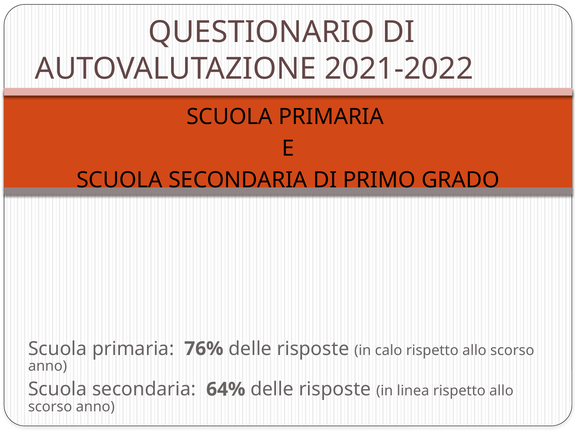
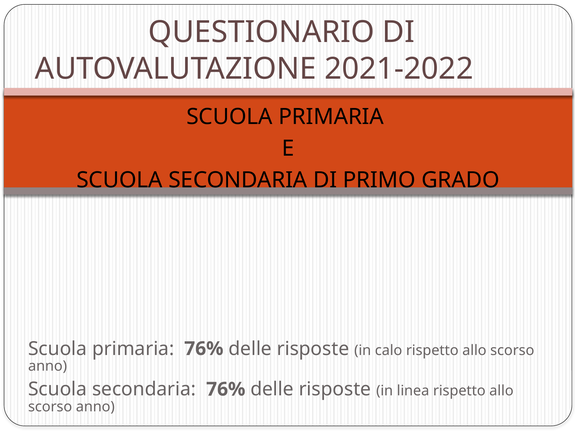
secondaria 64%: 64% -> 76% (226, 389)
